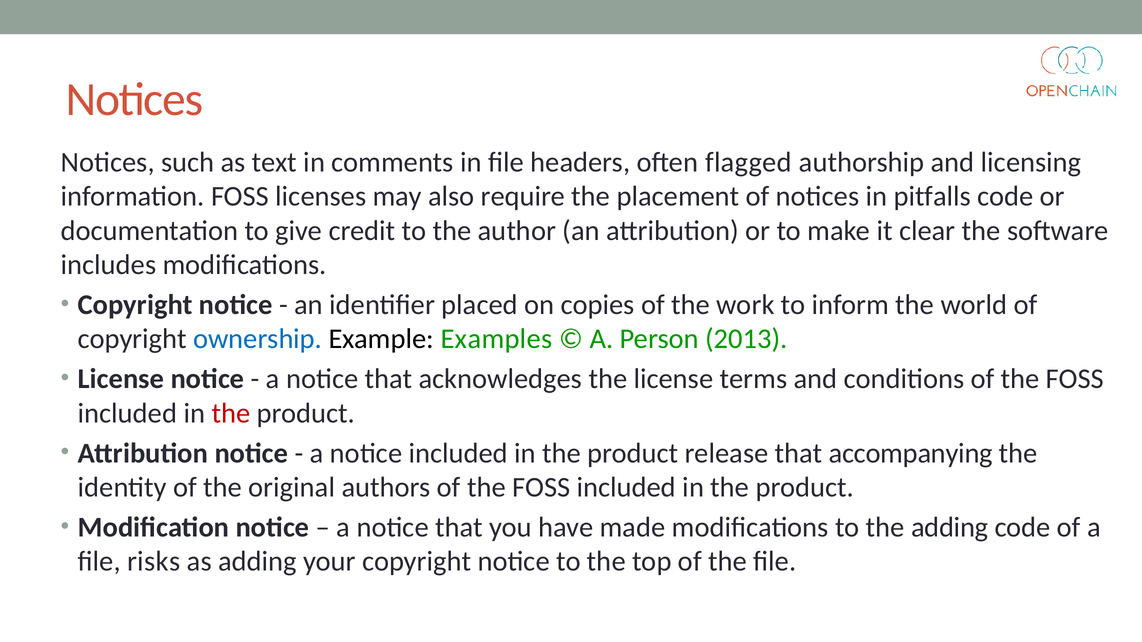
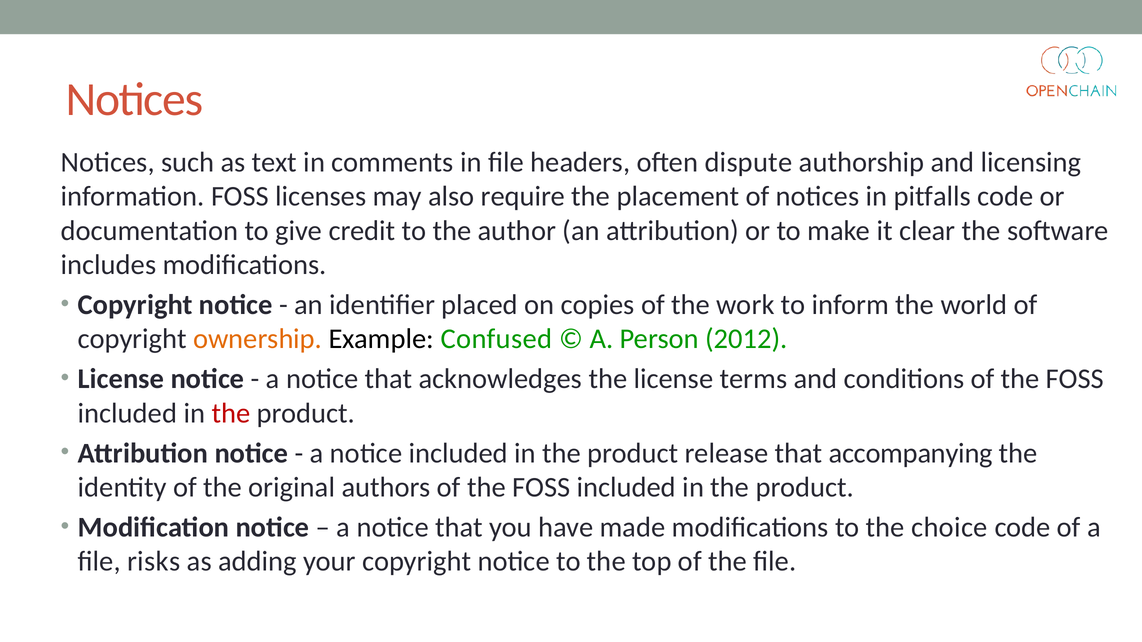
flagged: flagged -> dispute (748, 162)
ownership colour: blue -> orange (258, 339)
Examples: Examples -> Confused (497, 339)
2013: 2013 -> 2012 (746, 339)
the adding: adding -> choice (949, 528)
